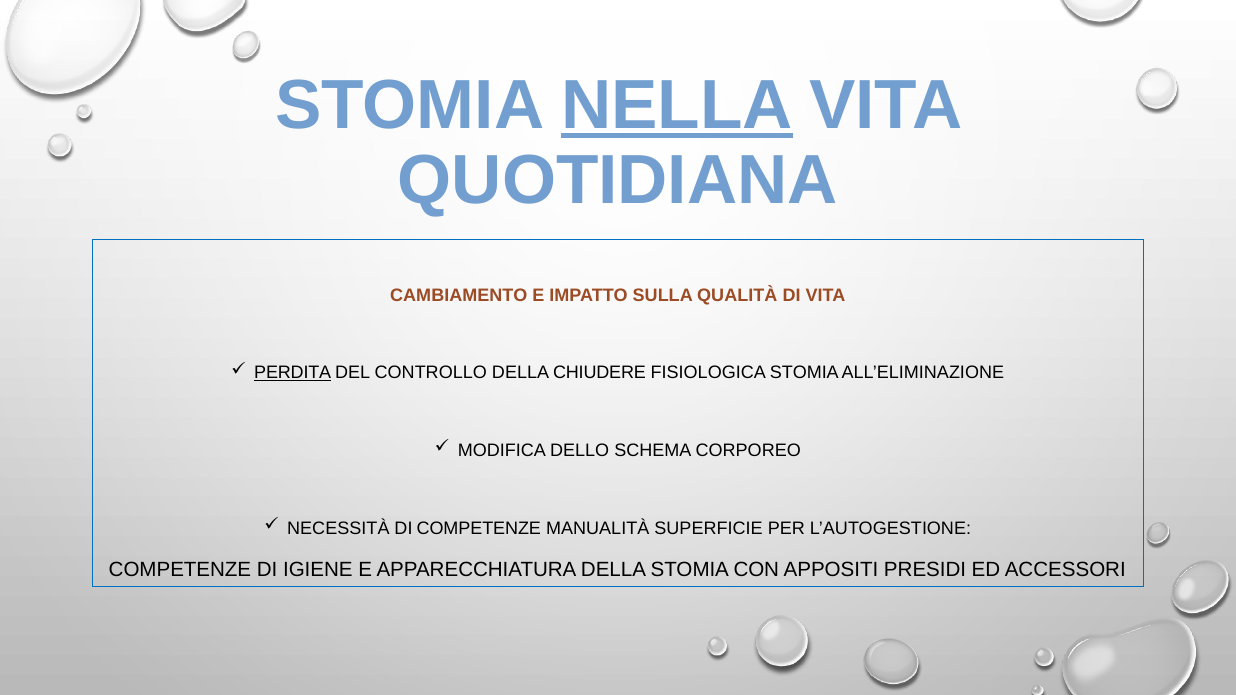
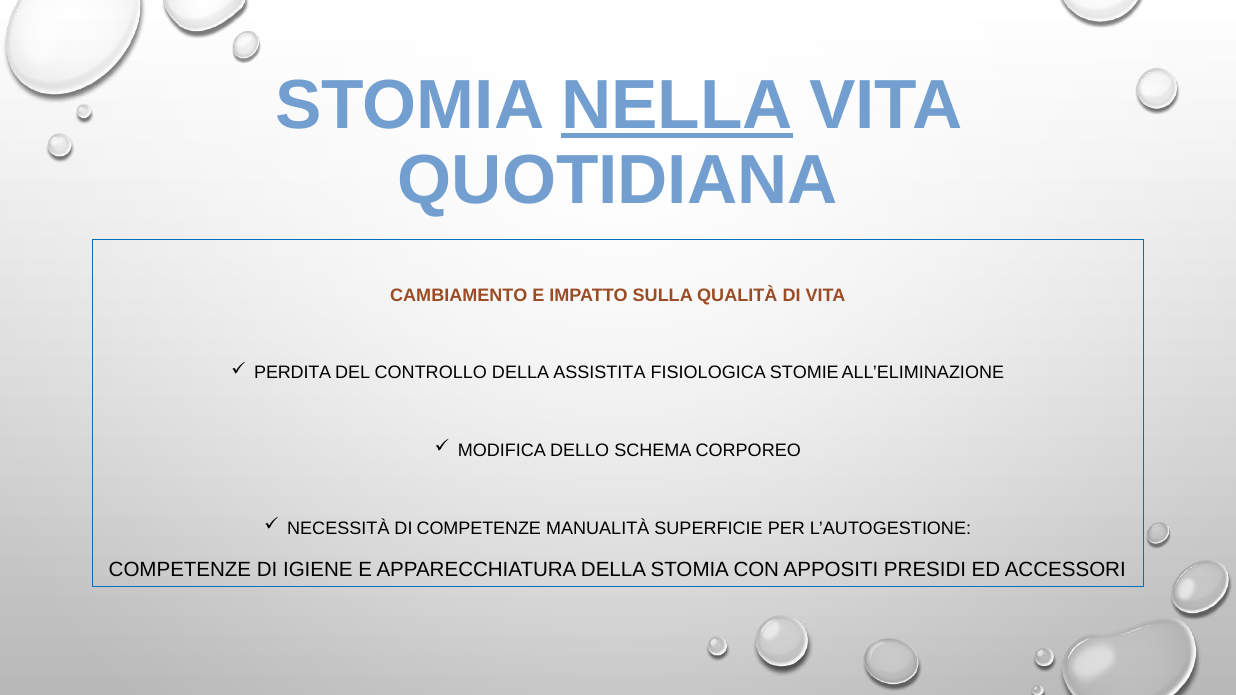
PERDITA underline: present -> none (293, 373)
CHIUDERE: CHIUDERE -> ASSISTITA (599, 373)
FISIOLOGICA STOMIA: STOMIA -> STOMIE (804, 373)
